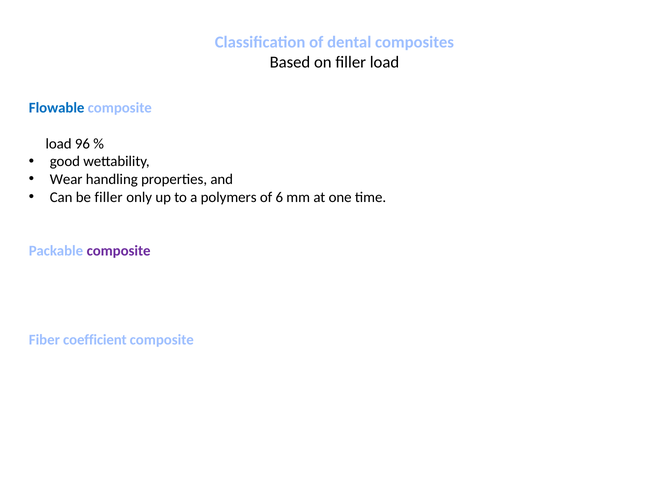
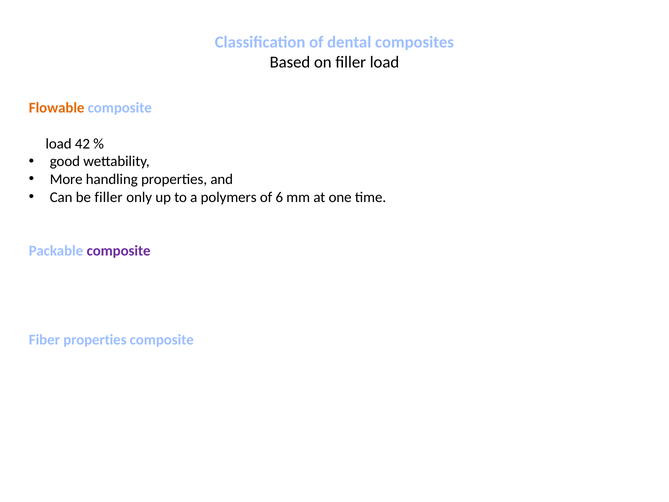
Flowable colour: blue -> orange (57, 108)
96: 96 -> 42 (82, 144)
Wear: Wear -> More (66, 179)
Fiber coefficient: coefficient -> properties (95, 340)
